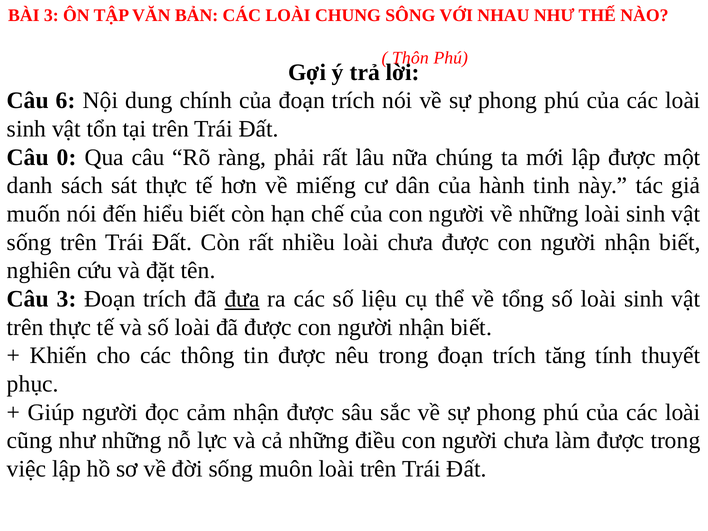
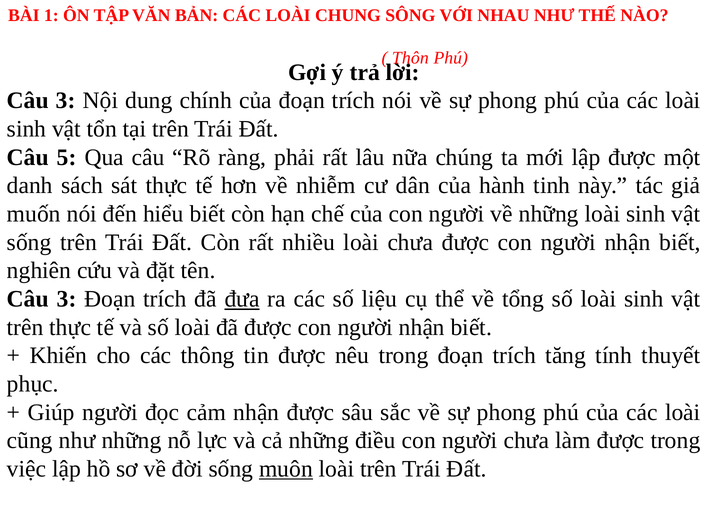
BÀI 3: 3 -> 1 (51, 15)
6: 6 -> 3 (66, 101)
0: 0 -> 5 (67, 157)
miếng: miếng -> nhiễm (326, 186)
muôn underline: none -> present (286, 469)
